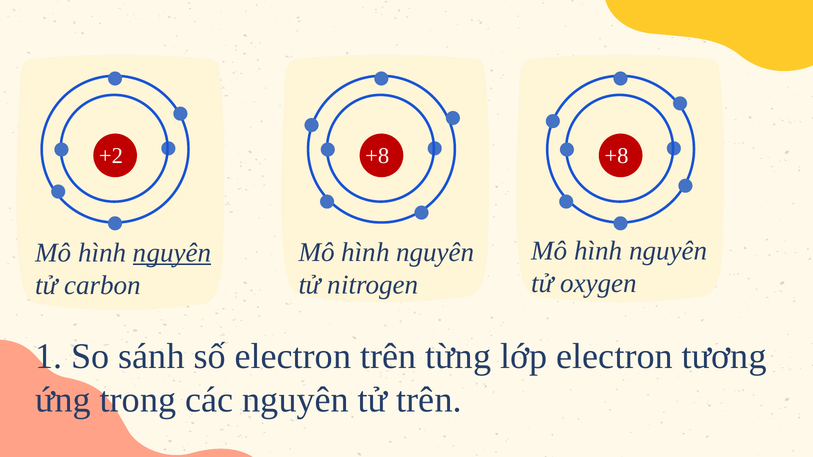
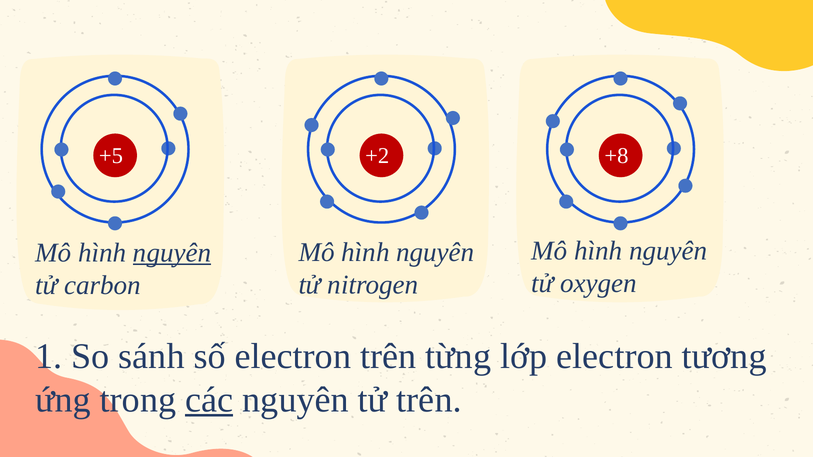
+2: +2 -> +5 (111, 156)
+8: +8 -> +2 (377, 156)
các underline: none -> present (209, 400)
